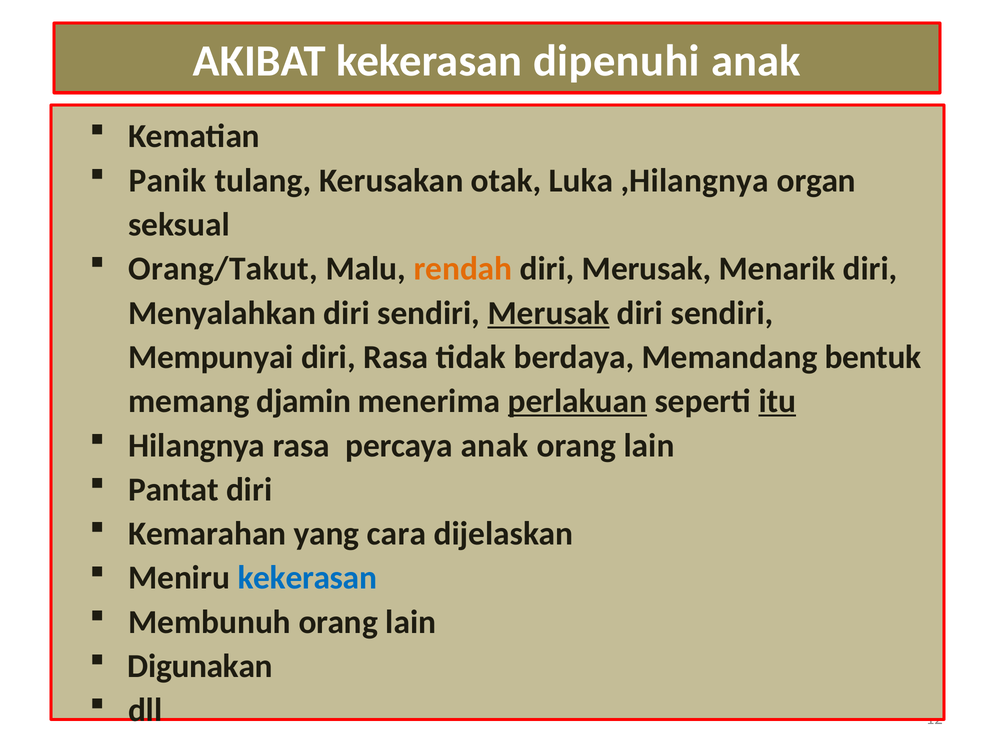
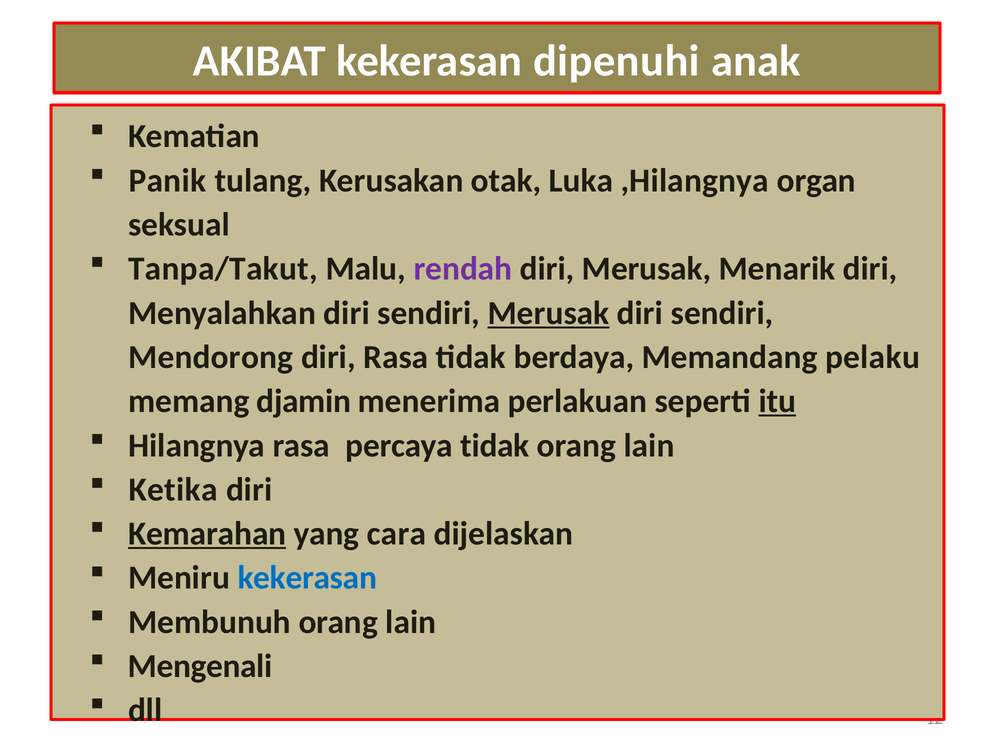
Orang/Takut: Orang/Takut -> Tanpa/Takut (223, 269)
rendah colour: orange -> purple (463, 269)
Mempunyai: Mempunyai -> Mendorong (211, 357)
bentuk: bentuk -> pelaku (873, 357)
perlakuan underline: present -> none (577, 401)
percaya anak: anak -> tidak (495, 445)
Pantat: Pantat -> Ketika (173, 489)
Kemarahan underline: none -> present (207, 533)
Digunakan: Digunakan -> Mengenali (200, 666)
